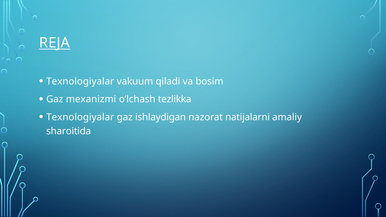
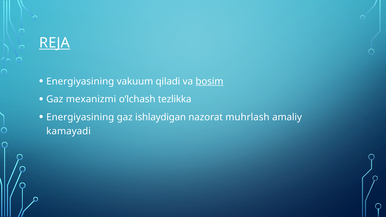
Texnologiyalar: Texnologiyalar -> Energiyasining (80, 81)
bosim underline: none -> present (209, 81)
Texnologiyalar: Texnologiyalar -> Energiyasining (80, 117)
natijalarni: natijalarni -> muhrlash (247, 117)
sharoitida: sharoitida -> kamayadi (69, 131)
